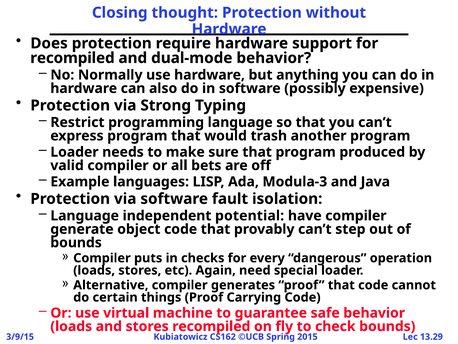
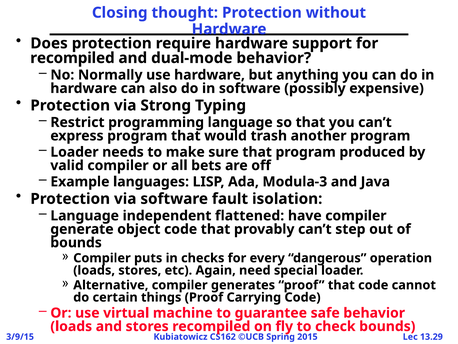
potential: potential -> flattened (250, 215)
